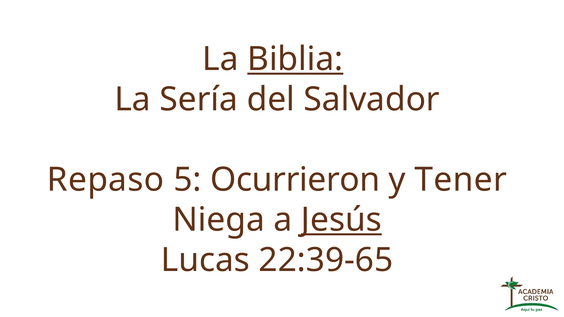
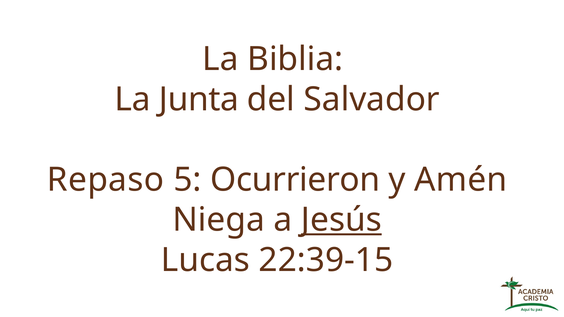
Biblia underline: present -> none (295, 59)
Sería: Sería -> Junta (199, 99)
Tener: Tener -> Amén (461, 180)
22:39-65: 22:39-65 -> 22:39-15 (326, 260)
